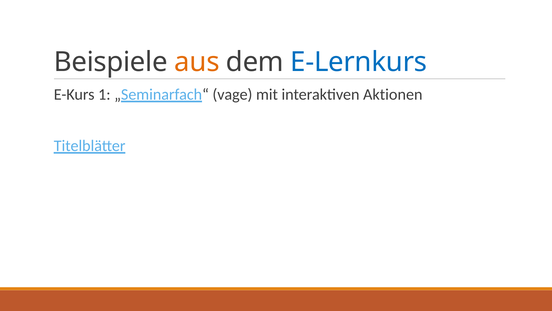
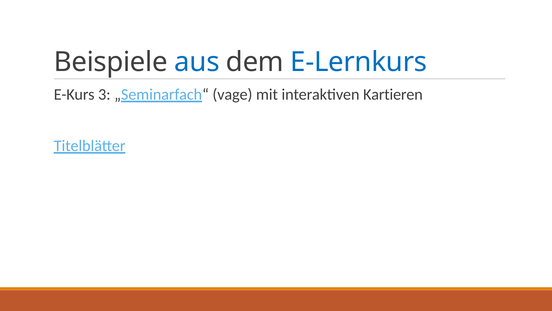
aus colour: orange -> blue (197, 62)
1: 1 -> 3 (104, 94)
Aktionen: Aktionen -> Kartieren (393, 94)
